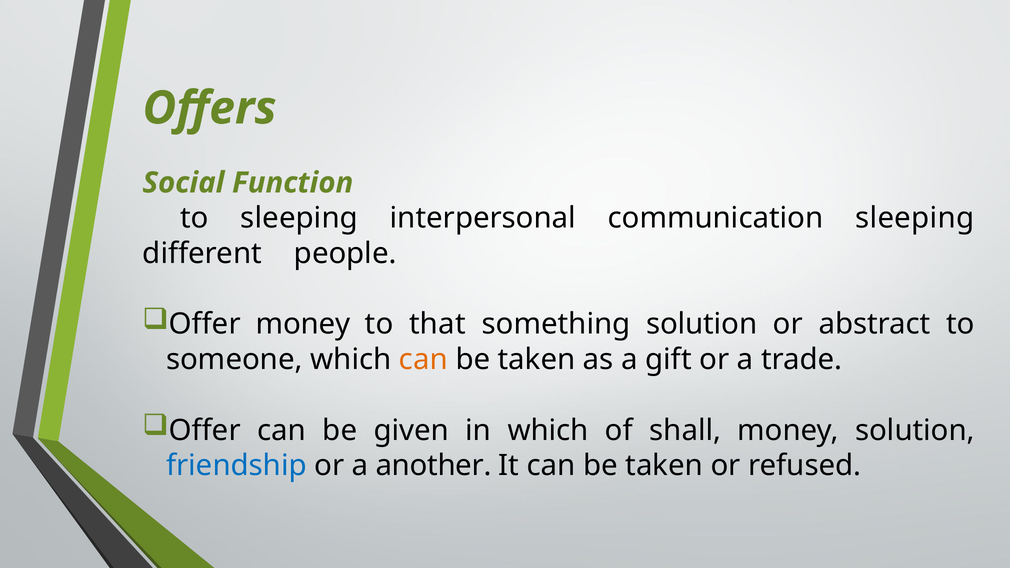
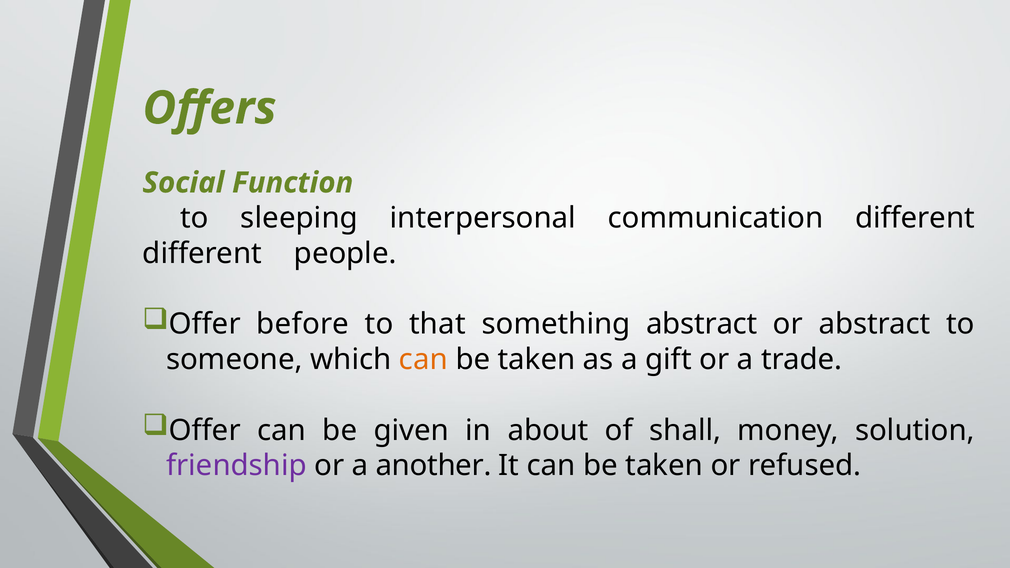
communication sleeping: sleeping -> different (915, 218)
Offer money: money -> before (303, 324)
something solution: solution -> abstract (702, 324)
in which: which -> about (548, 430)
friendship colour: blue -> purple (236, 466)
